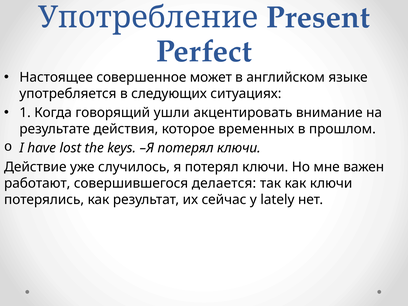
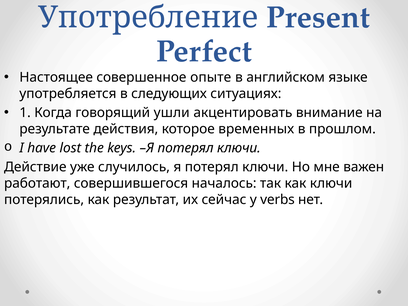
может: может -> опыте (211, 77)
делается: делается -> началось (224, 183)
lately: lately -> verbs (277, 200)
